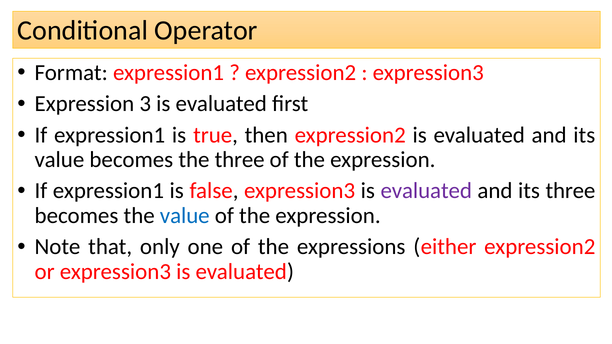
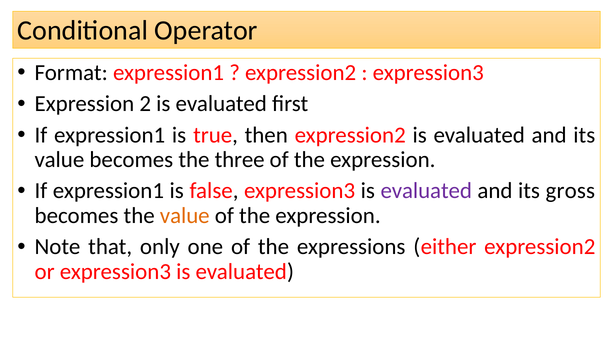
3: 3 -> 2 (145, 104)
its three: three -> gross (570, 191)
value colour: blue -> orange (185, 216)
